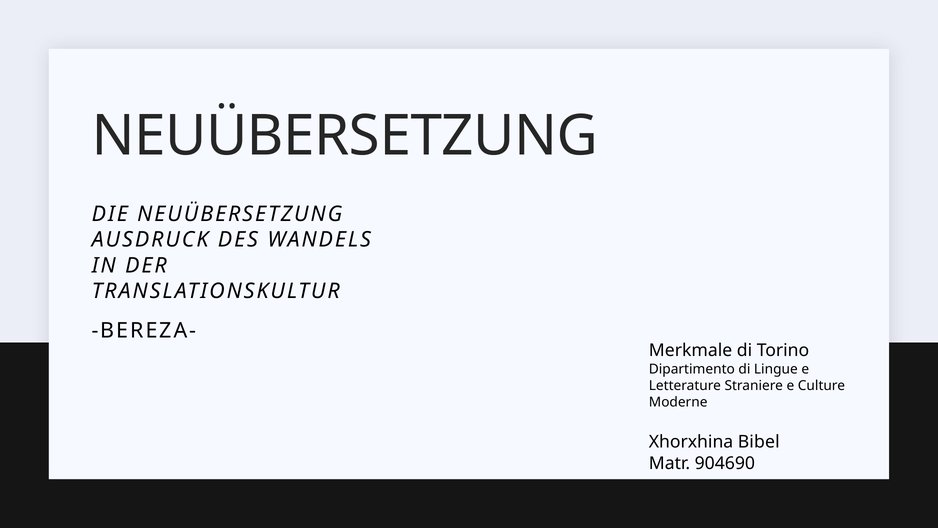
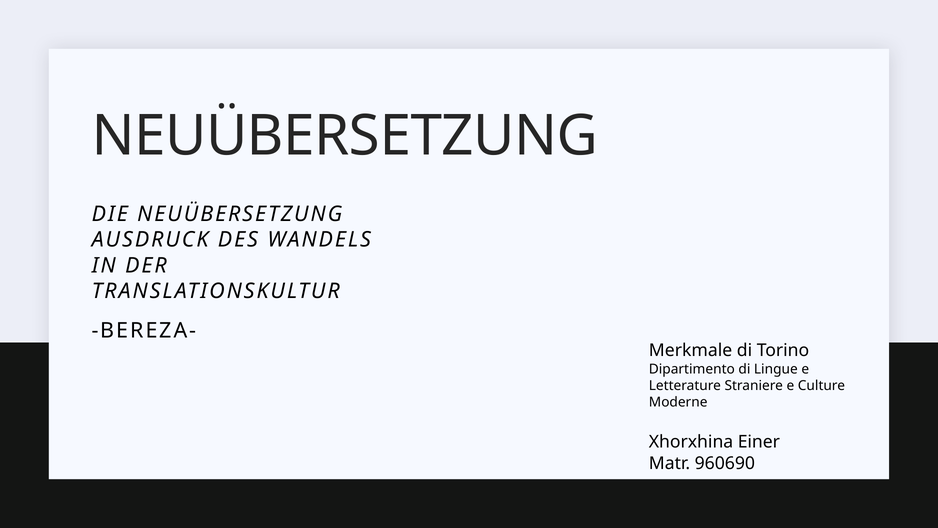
Bibel: Bibel -> Einer (759, 442)
904690: 904690 -> 960690 (725, 463)
